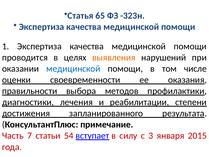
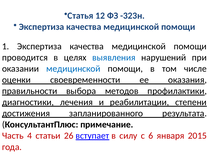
65: 65 -> 12 (100, 16)
выявления colour: orange -> blue (114, 57)
7: 7 -> 4 (30, 135)
54: 54 -> 26 (69, 135)
3: 3 -> 6 (151, 135)
